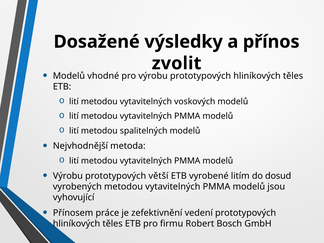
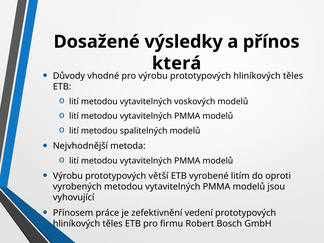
zvolit: zvolit -> která (177, 63)
Modelů: Modelů -> Důvody (69, 76)
dosud: dosud -> oproti (278, 176)
